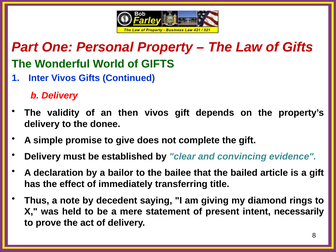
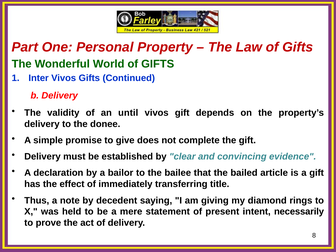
then: then -> until (128, 113)
